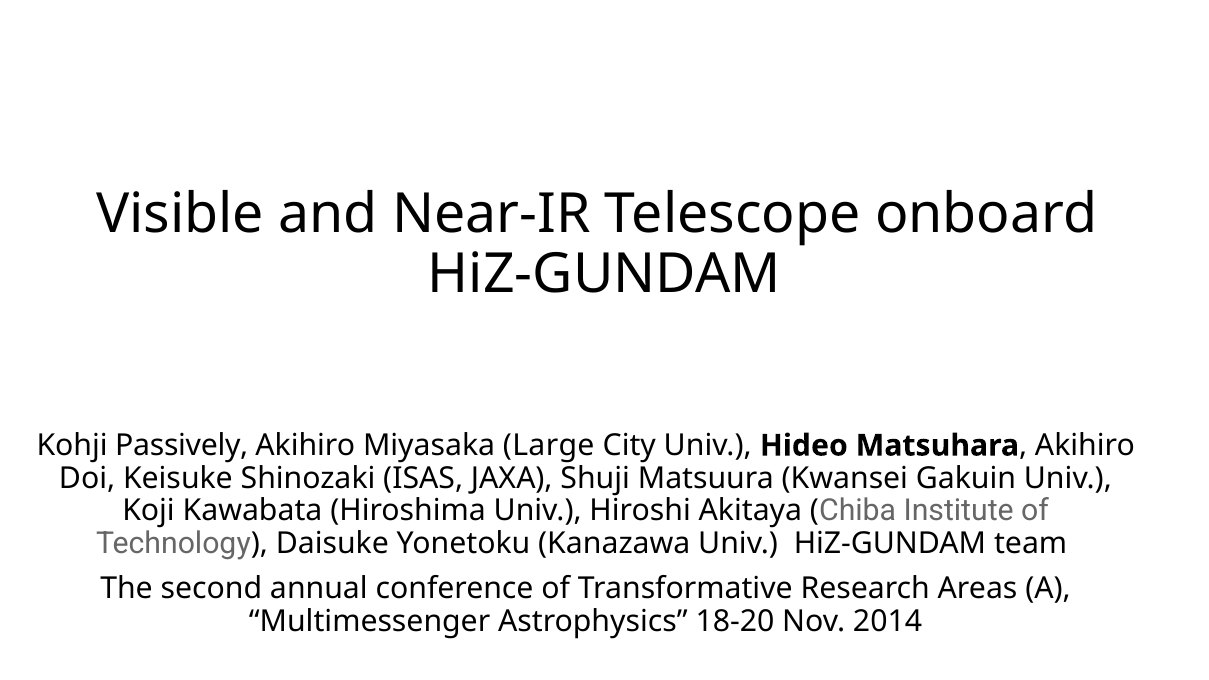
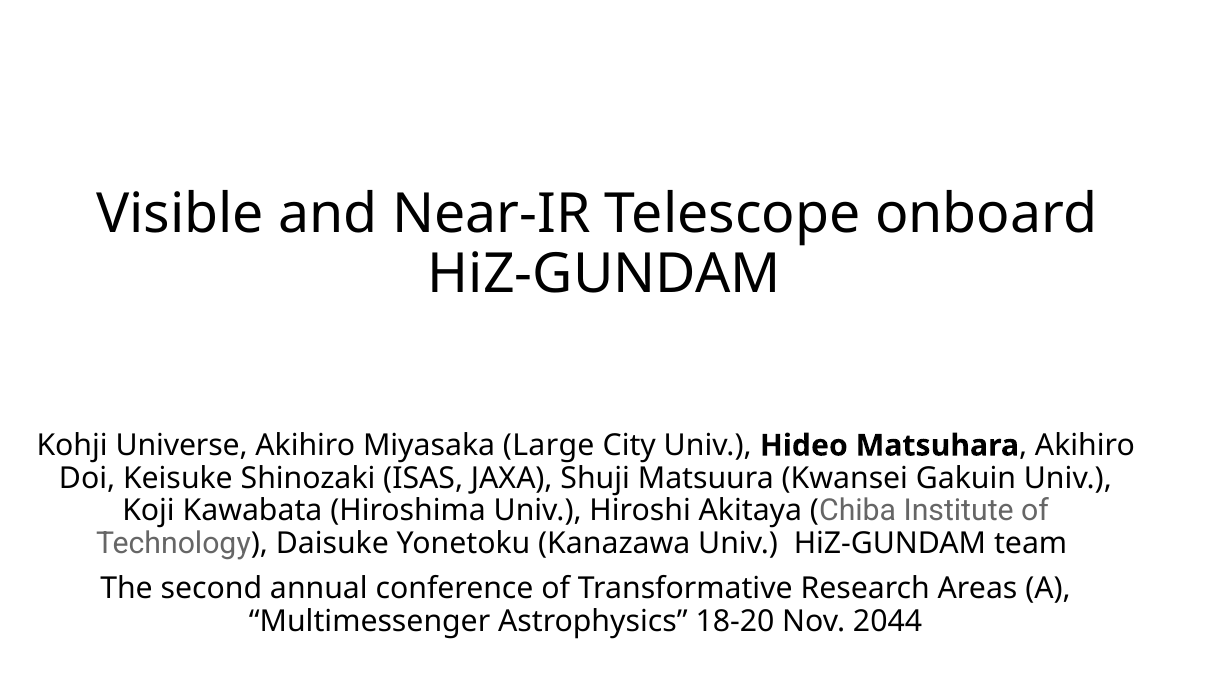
Passively: Passively -> Universe (182, 446)
2014: 2014 -> 2044 (888, 621)
